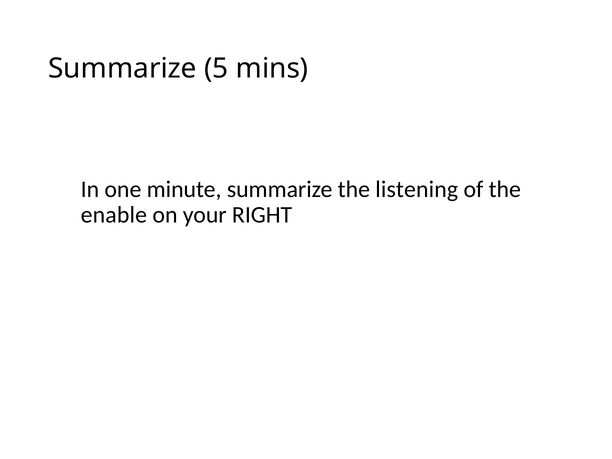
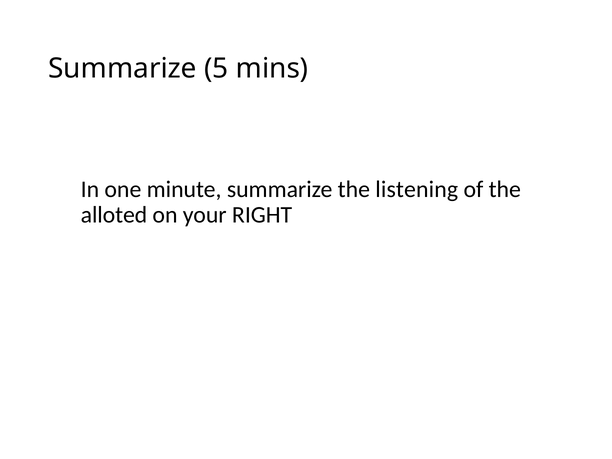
enable: enable -> alloted (114, 215)
